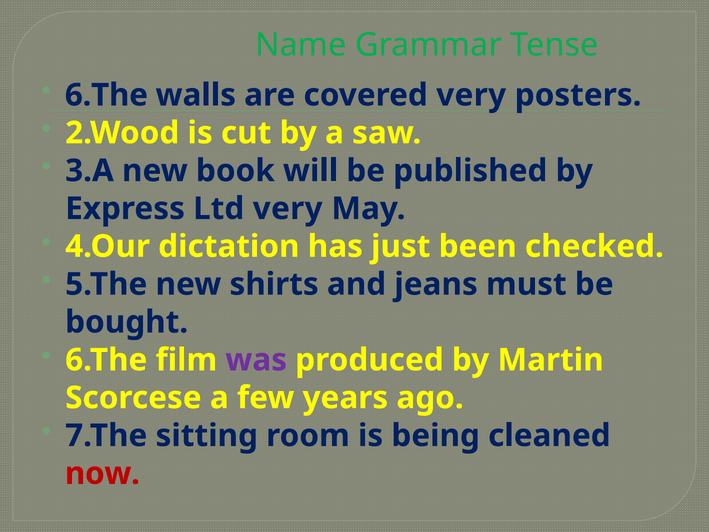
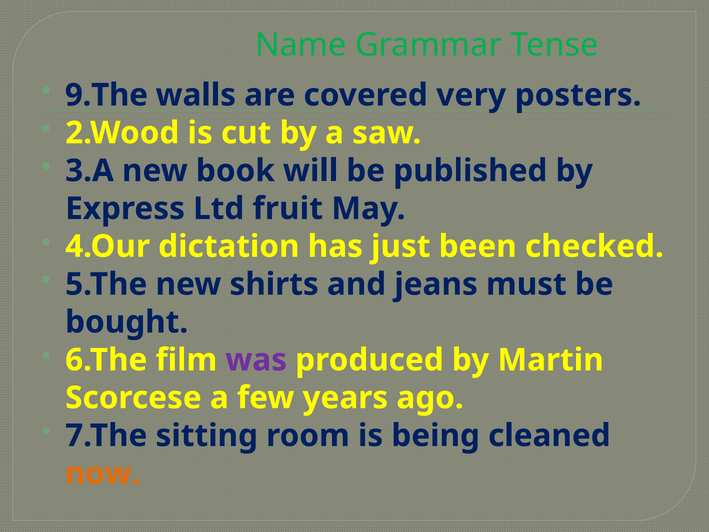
6.The: 6.The -> 9.The (106, 95)
Ltd very: very -> fruit (288, 209)
now colour: red -> orange (102, 473)
